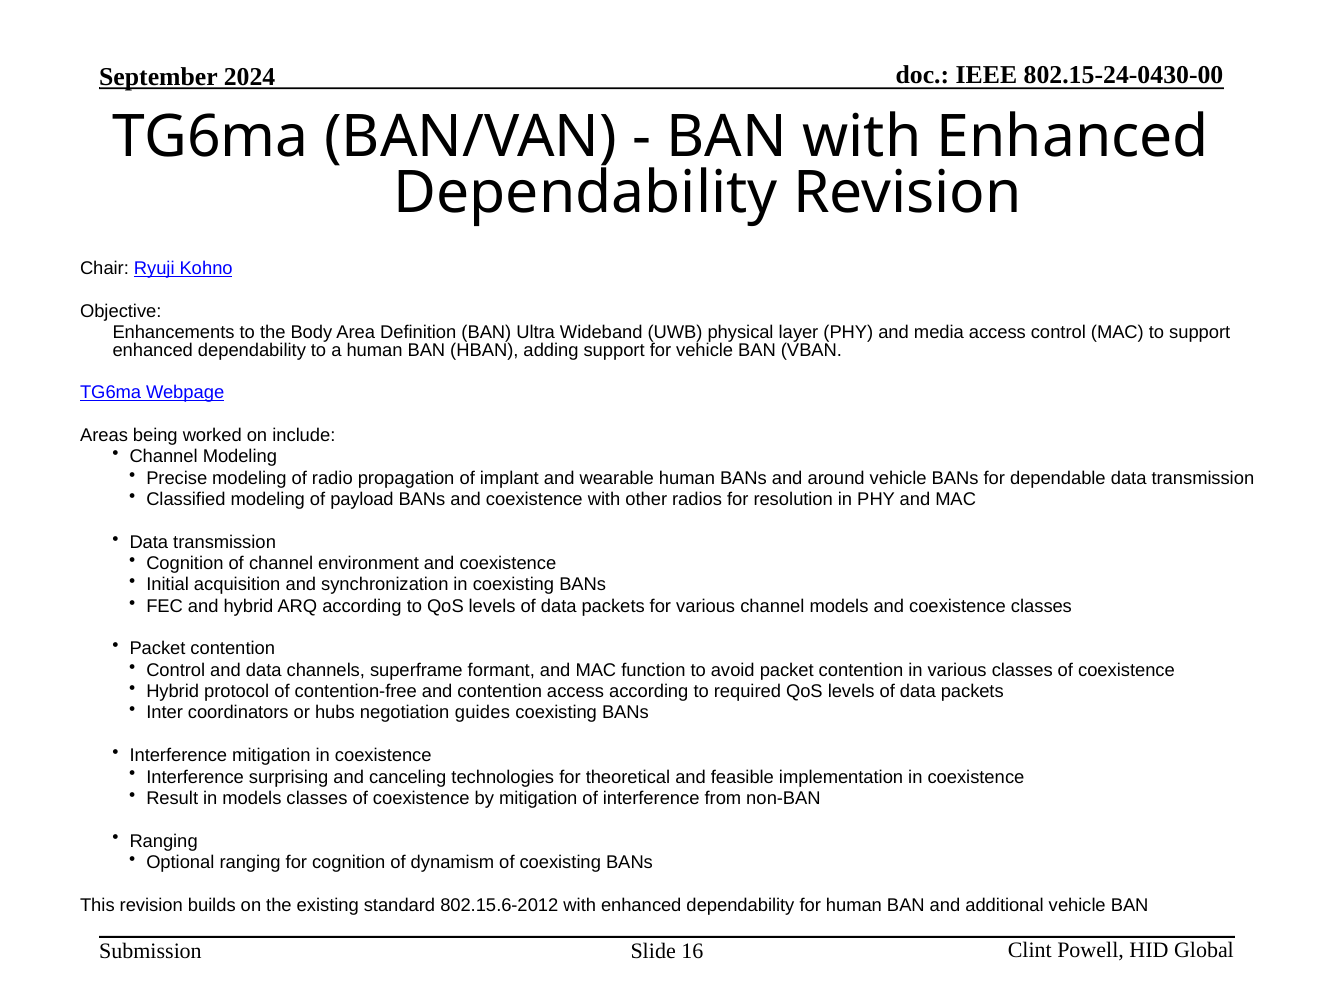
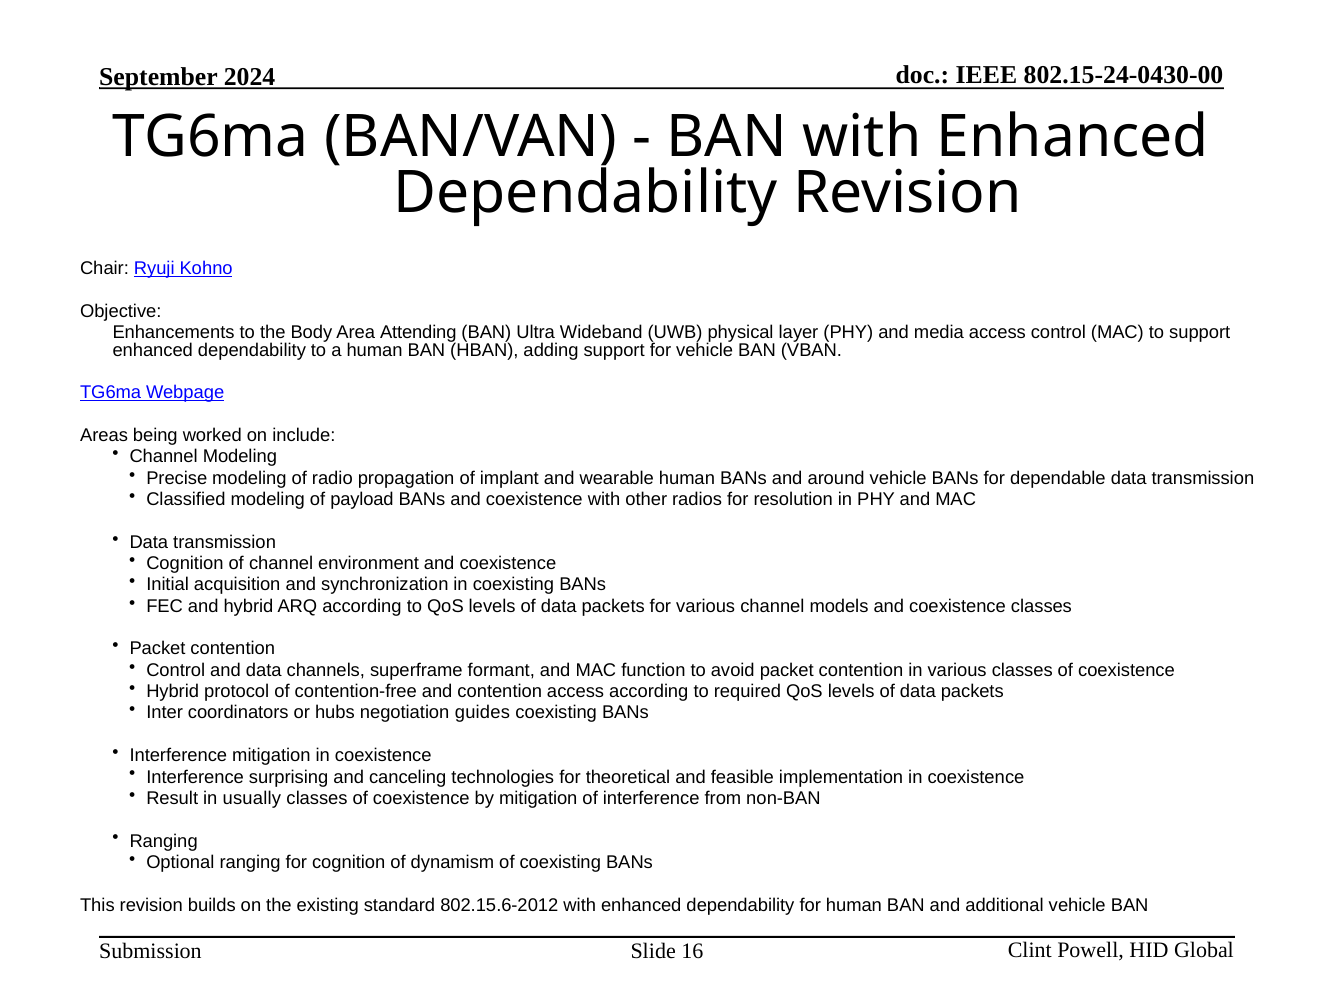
Definition: Definition -> Attending (418, 332)
in models: models -> usually (252, 799)
